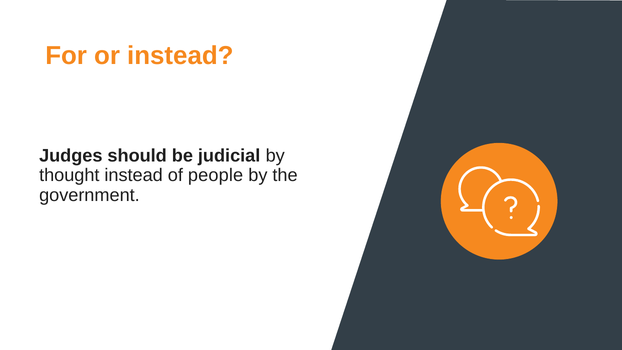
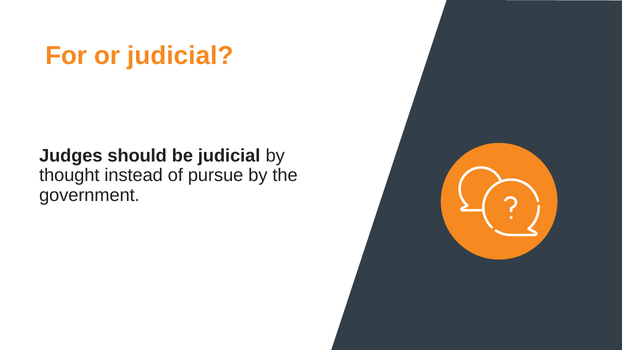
or instead: instead -> judicial (180, 56)
people: people -> pursue (216, 175)
